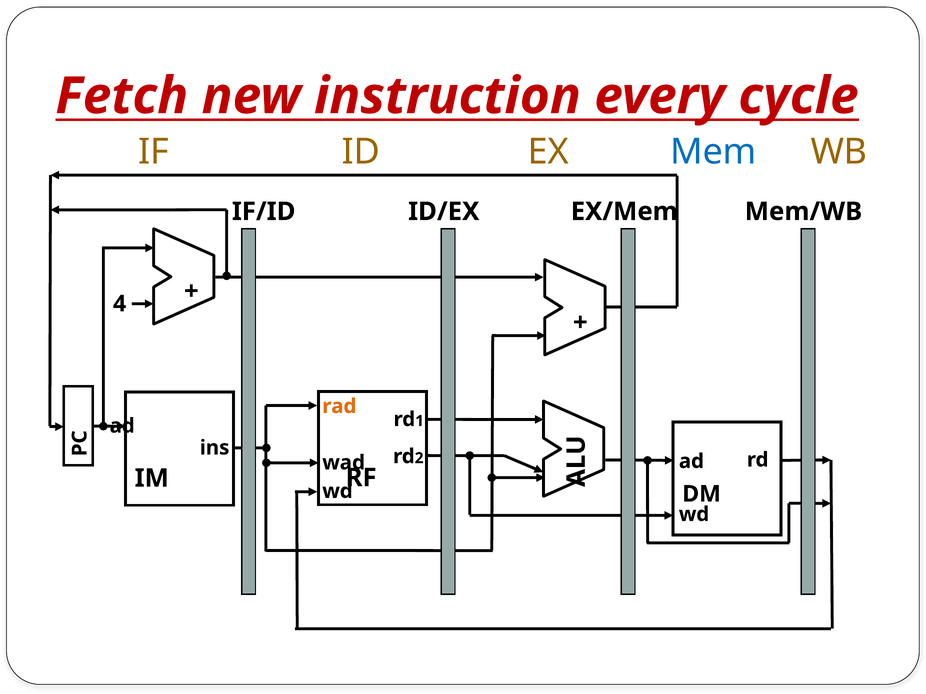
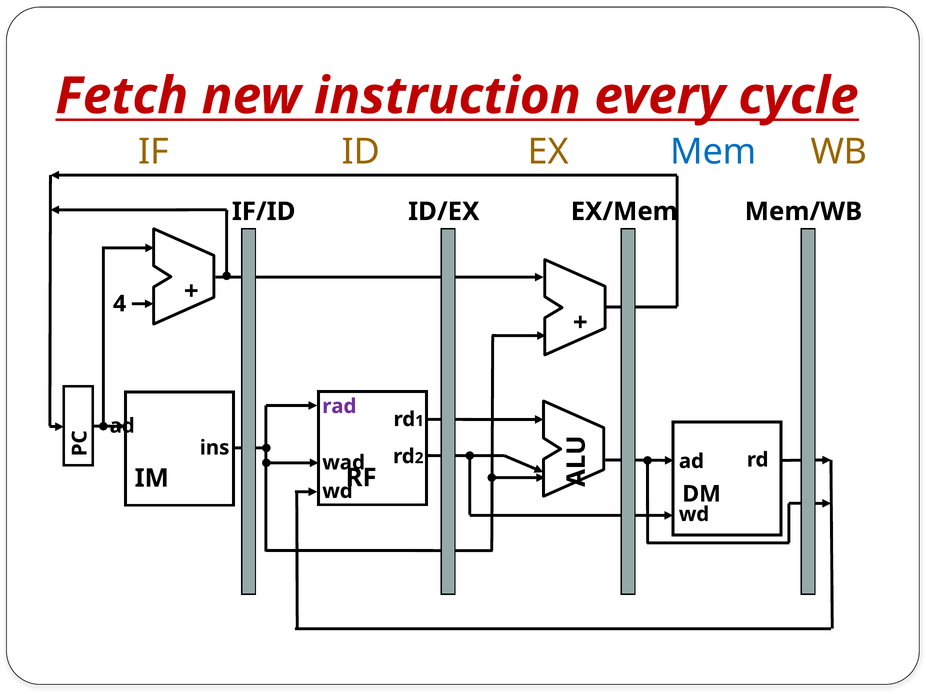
rad colour: orange -> purple (339, 407)
